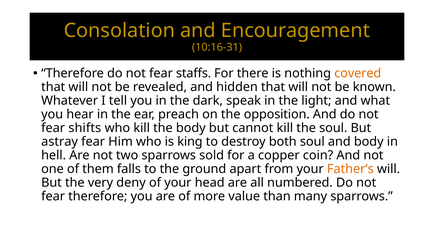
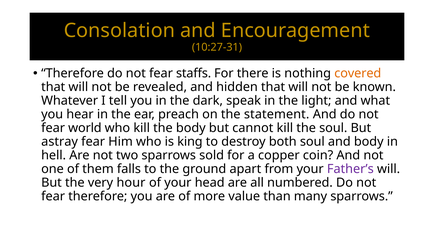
10:16-31: 10:16-31 -> 10:27-31 (217, 47)
opposition: opposition -> statement (277, 114)
shifts: shifts -> world (85, 128)
Father’s colour: orange -> purple (350, 169)
deny: deny -> hour (131, 183)
